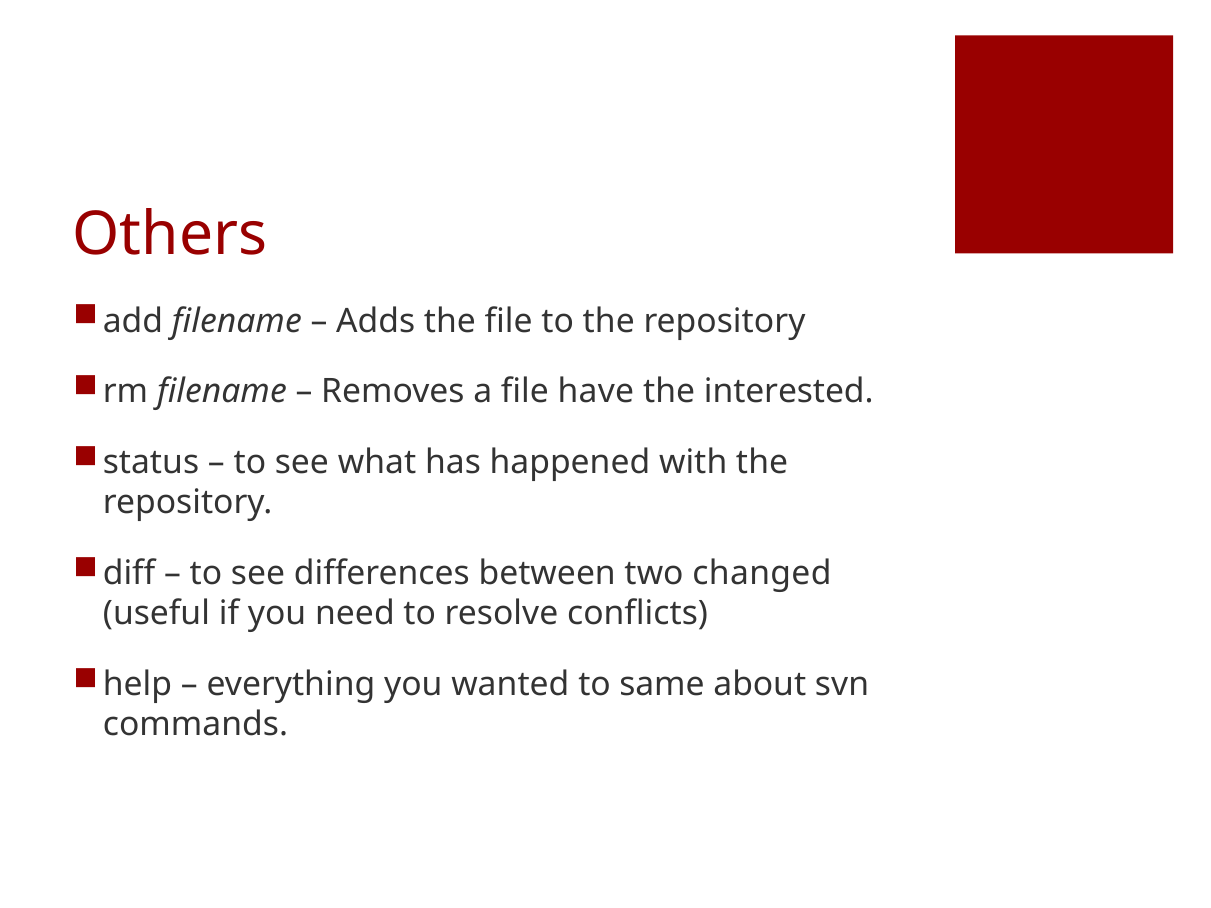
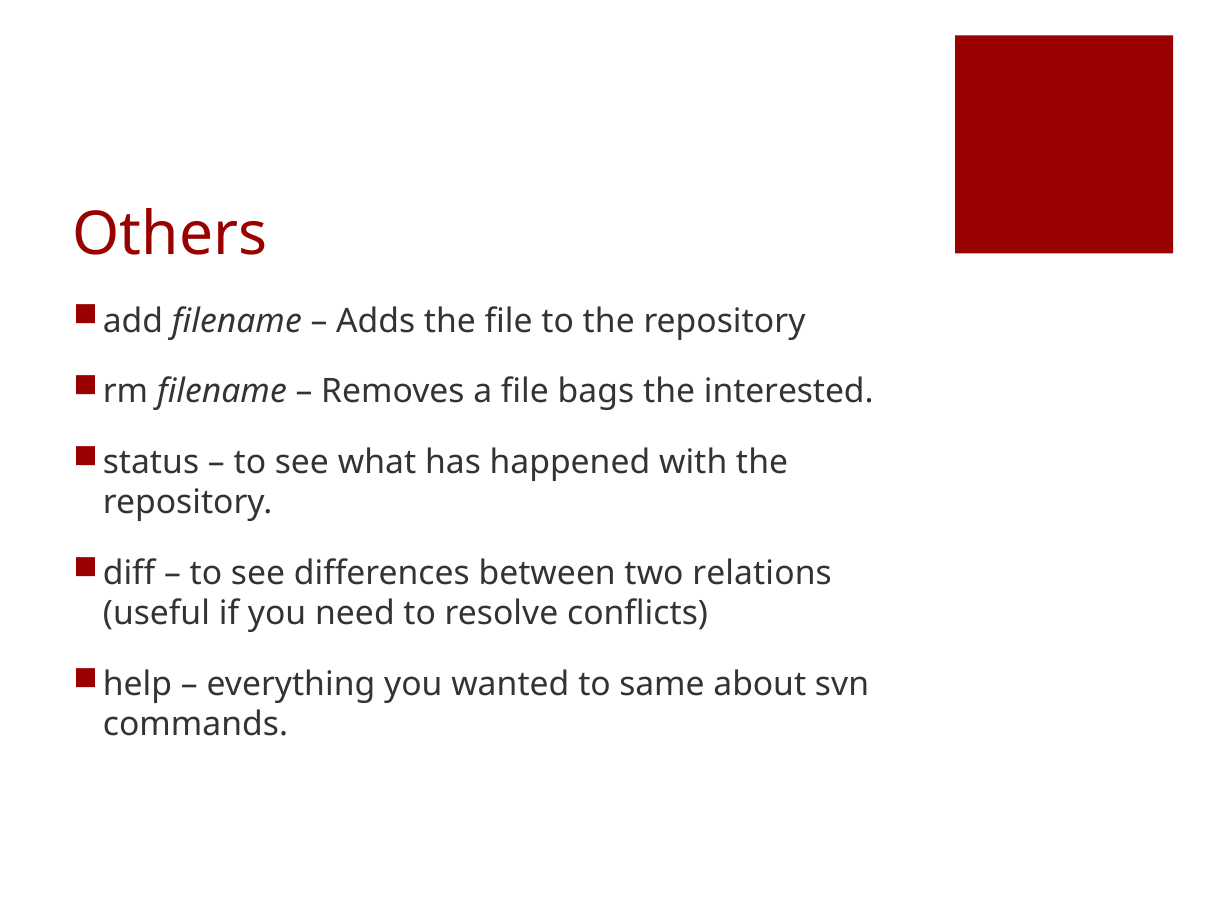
have: have -> bags (596, 392)
changed: changed -> relations (762, 574)
